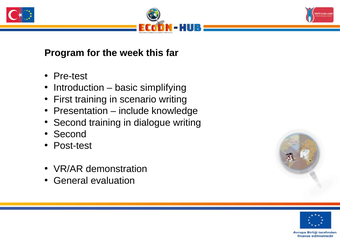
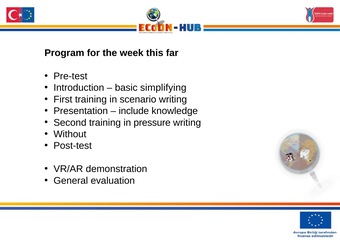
dialogue: dialogue -> pressure (152, 123)
Second: Second -> Without (70, 134)
